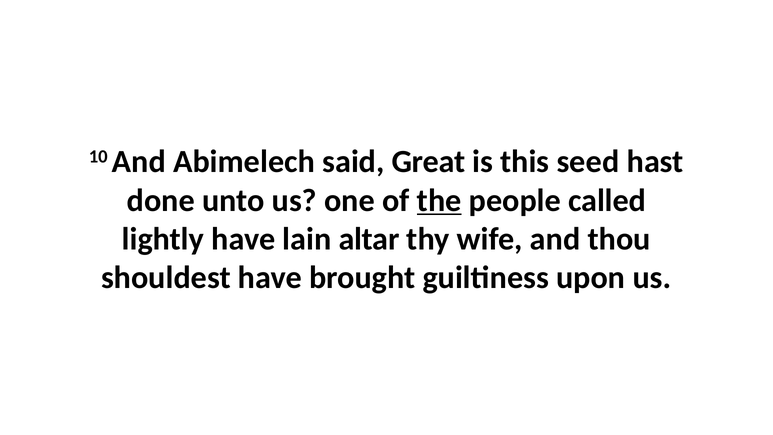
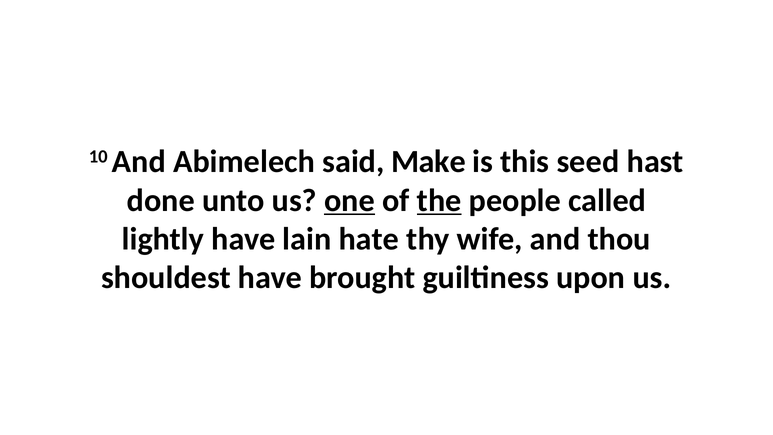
Great: Great -> Make (428, 162)
one underline: none -> present (349, 200)
altar: altar -> hate (369, 239)
